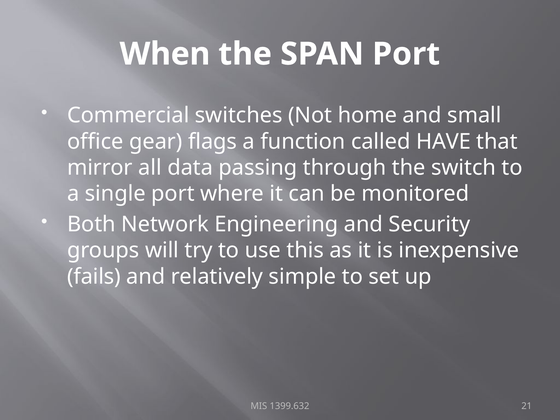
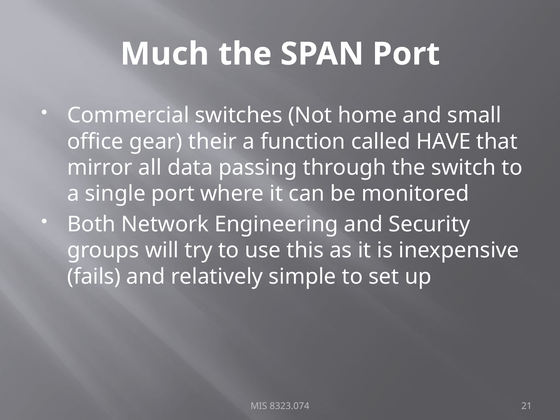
When: When -> Much (165, 54)
flags: flags -> their (212, 141)
1399.632: 1399.632 -> 8323.074 (290, 406)
